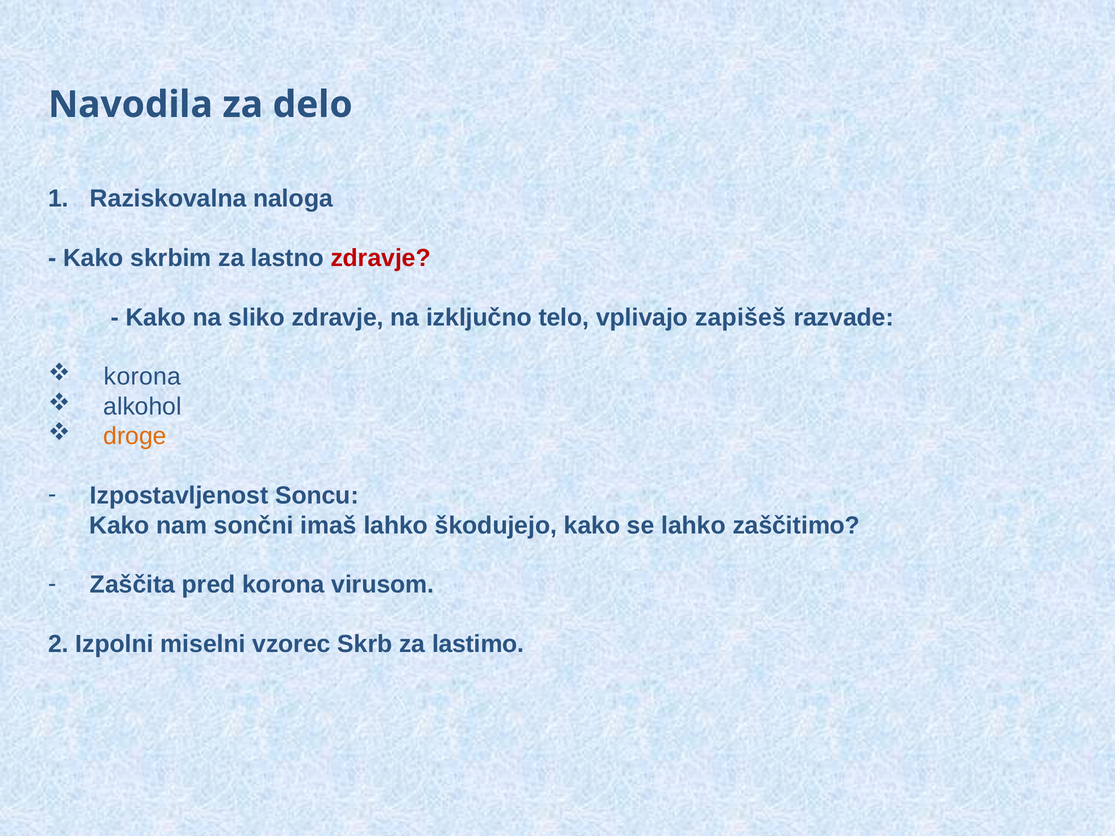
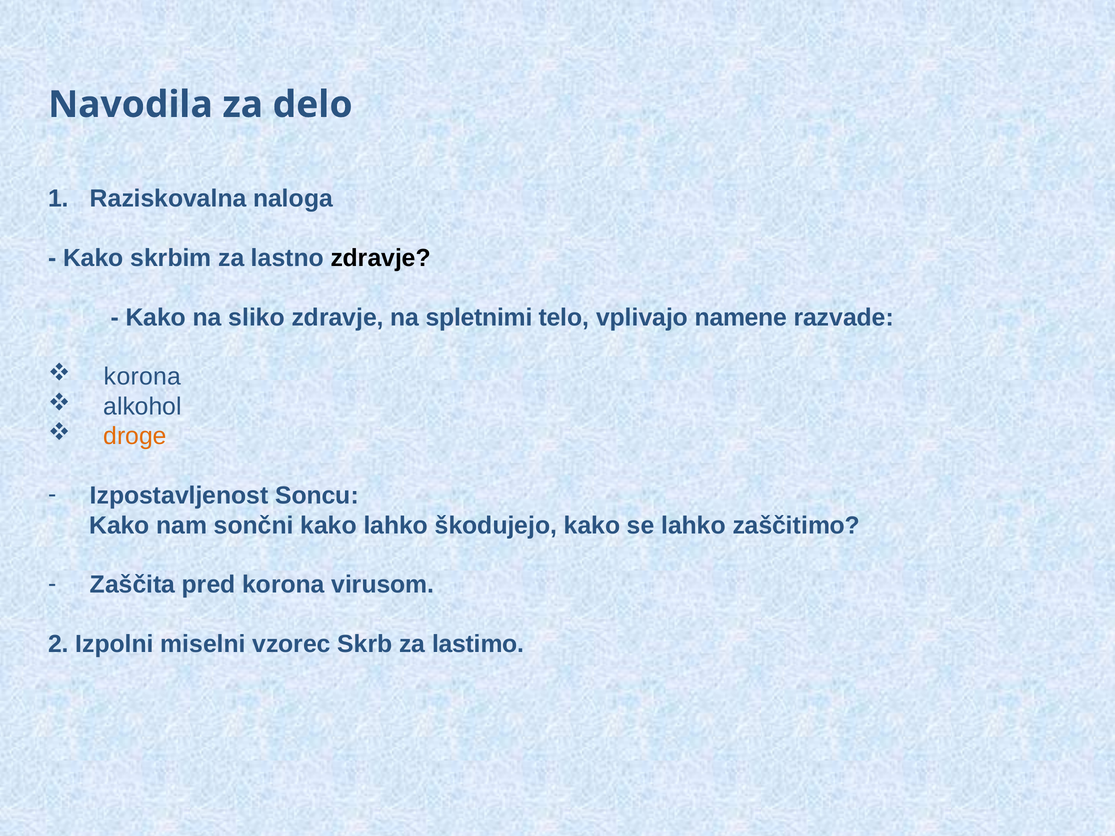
zdravje colour: red -> black (381, 258)
izključno: izključno -> spletnimi (479, 318)
zapišeš: zapišeš -> namene (741, 318)
sončni imaš: imaš -> kako (329, 526)
